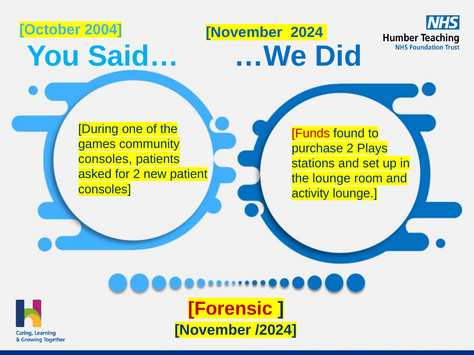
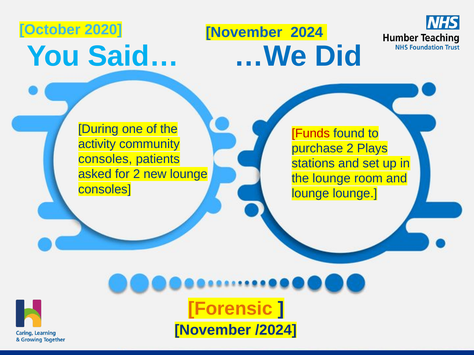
2004: 2004 -> 2020 (103, 30)
games: games -> activity (97, 144)
new patient: patient -> lounge (189, 174)
activity: activity -> lounge (310, 194)
Forensic colour: red -> orange (230, 309)
